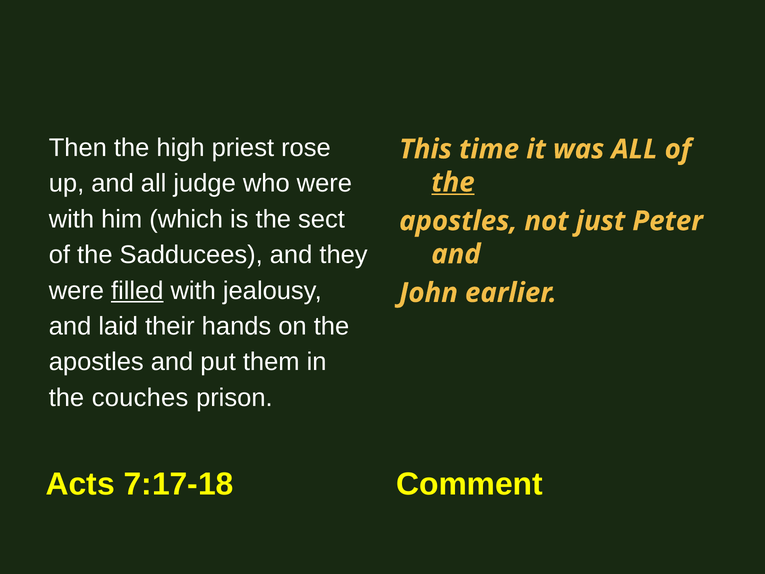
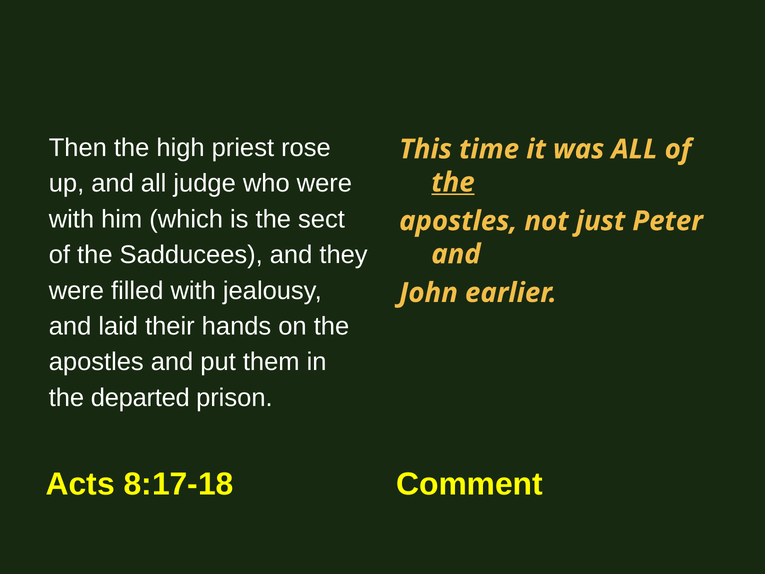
filled underline: present -> none (137, 291)
couches: couches -> departed (140, 398)
7:17-18: 7:17-18 -> 8:17-18 (179, 484)
